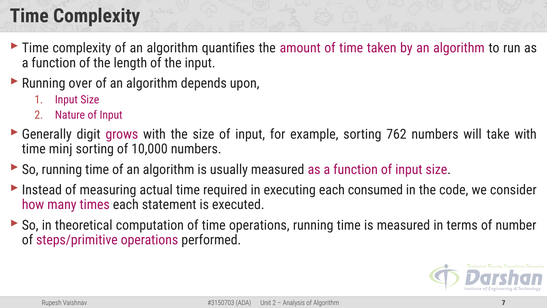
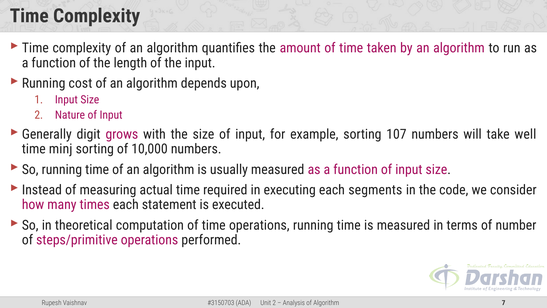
over: over -> cost (80, 83)
762: 762 -> 107 (396, 134)
take with: with -> well (525, 134)
consumed: consumed -> segments (375, 190)
